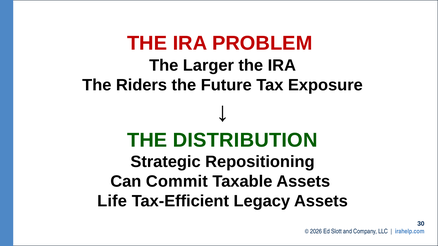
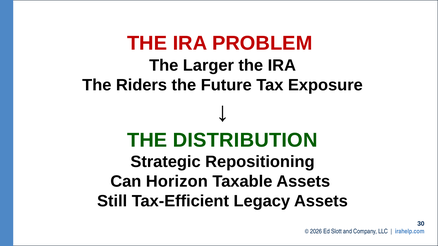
Commit: Commit -> Horizon (177, 182)
Life: Life -> Still (112, 201)
